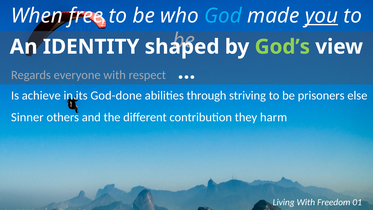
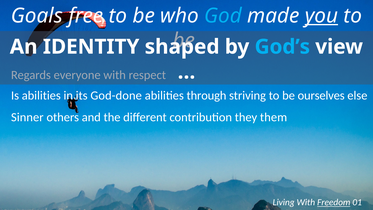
When: When -> Goals (37, 16)
God’s colour: light green -> light blue (282, 47)
Is achieve: achieve -> abilities (41, 95)
prisoners: prisoners -> ourselves (321, 95)
harm: harm -> them (274, 117)
Freedom underline: none -> present (334, 202)
